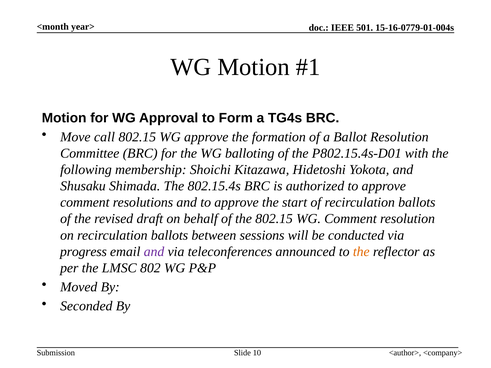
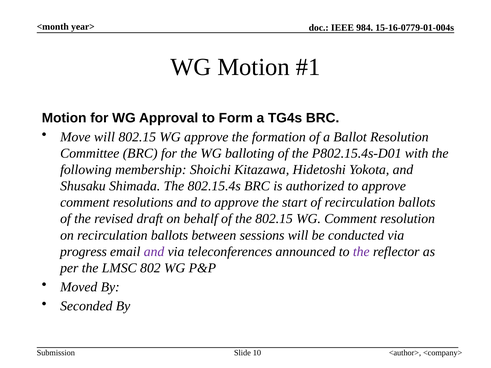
501: 501 -> 984 (365, 28)
Move call: call -> will (104, 137)
the colour: orange -> purple (361, 252)
